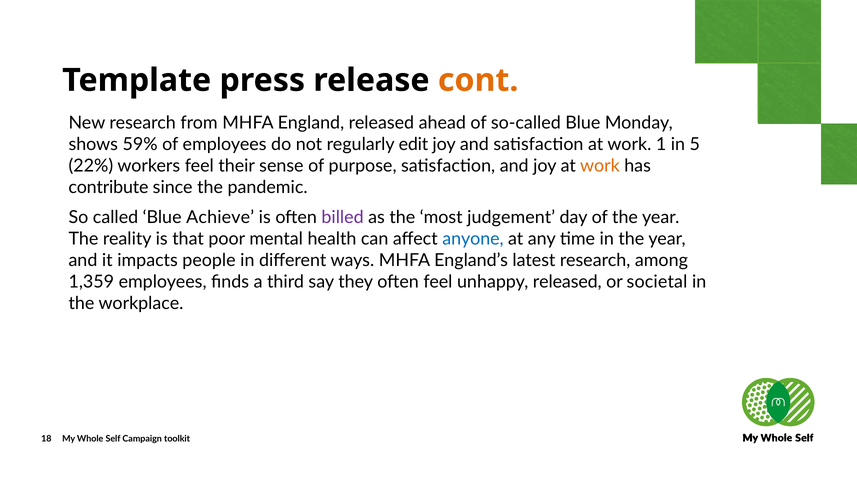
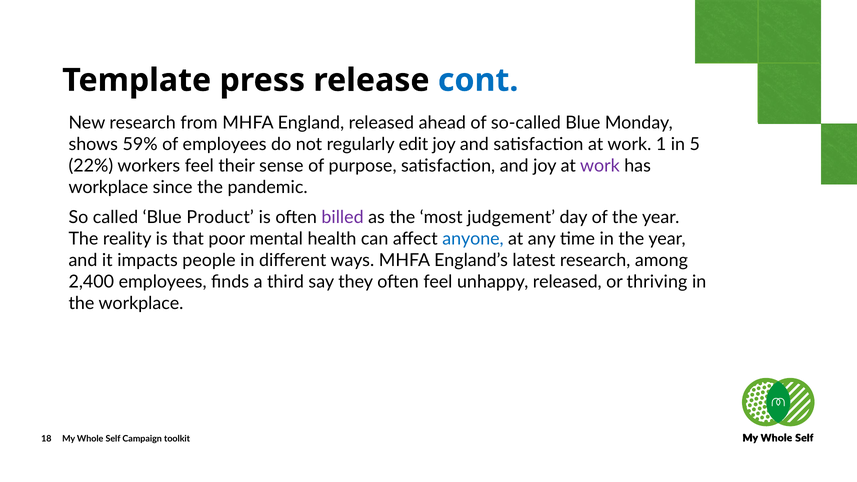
cont colour: orange -> blue (478, 80)
work colour: orange -> purple (600, 166)
contribute: contribute -> workplace (108, 187)
Achieve: Achieve -> Product (220, 218)
1,359: 1,359 -> 2,400 (91, 282)
societal: societal -> thriving (657, 282)
